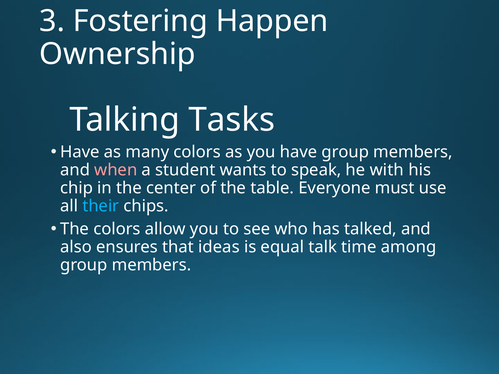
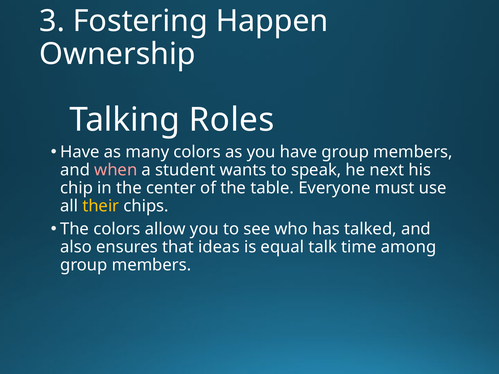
Tasks: Tasks -> Roles (232, 120)
with: with -> next (387, 170)
their colour: light blue -> yellow (101, 206)
